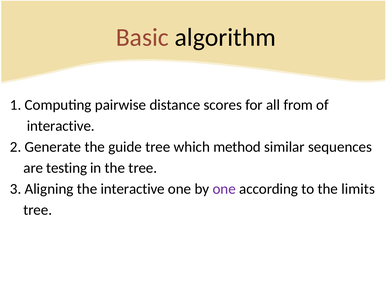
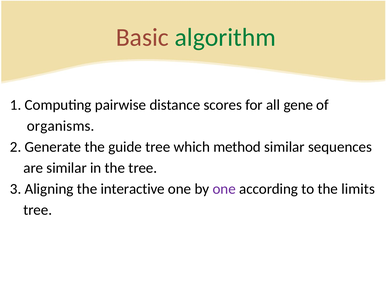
algorithm colour: black -> green (225, 38)
from: from -> gene (298, 105)
interactive: interactive -> organisms (61, 126)
are testing: testing -> similar (67, 168)
